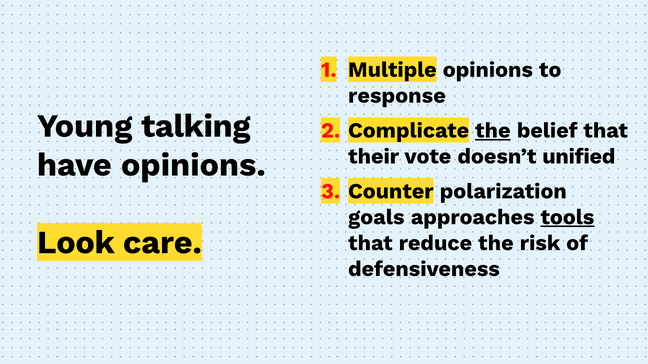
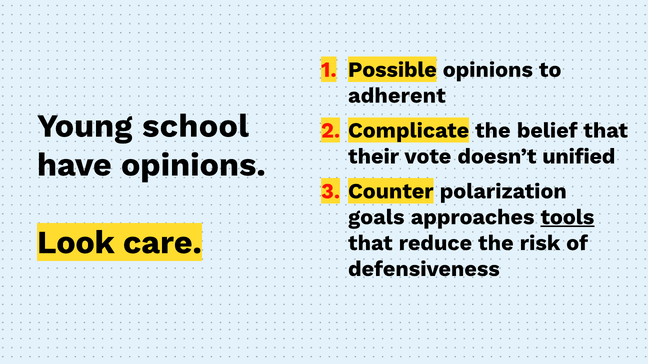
Multiple: Multiple -> Possible (392, 70)
response: response -> adherent (397, 96)
talking: talking -> school (195, 126)
the underline: present -> none (493, 131)
